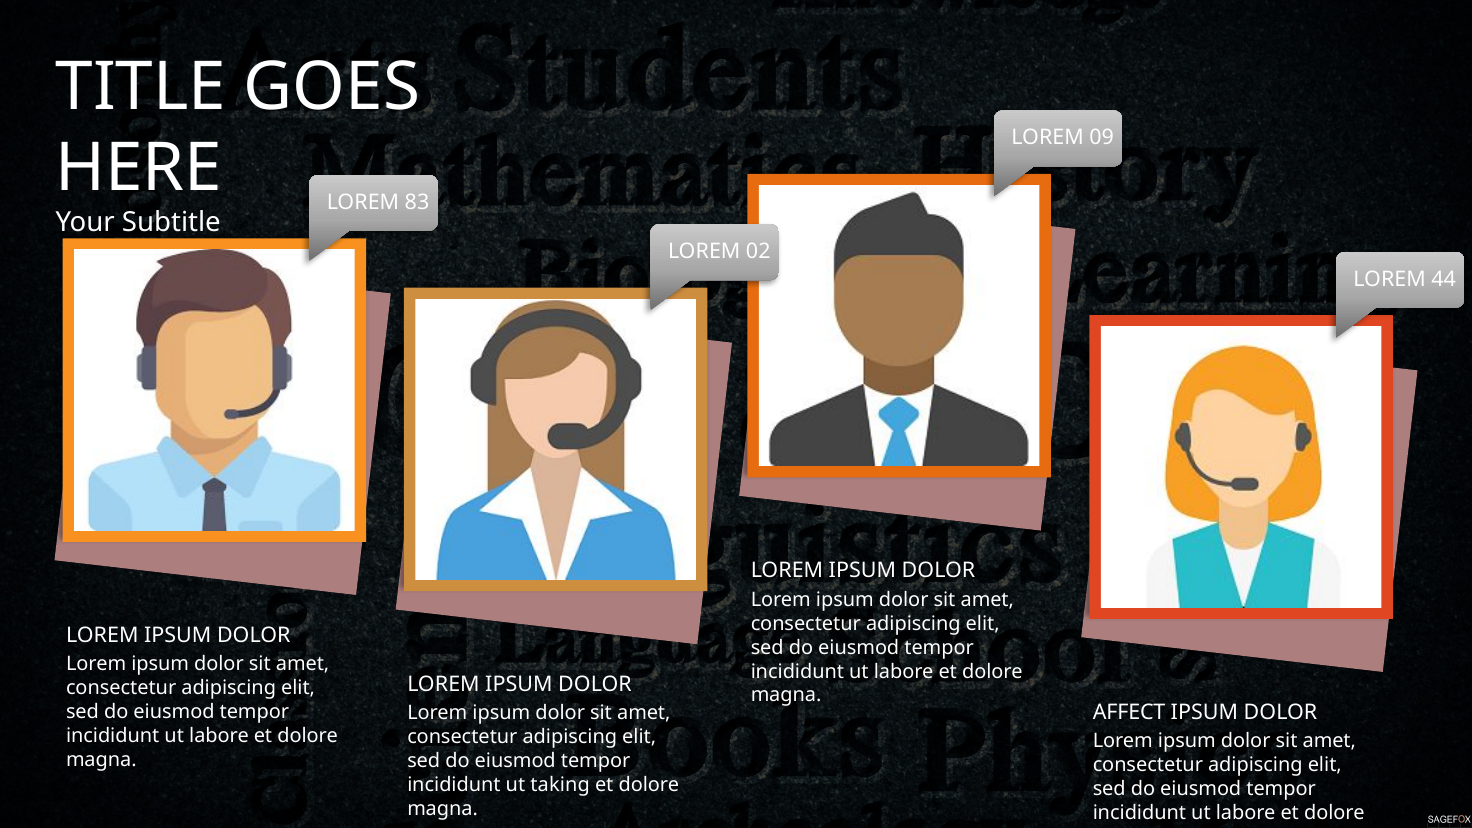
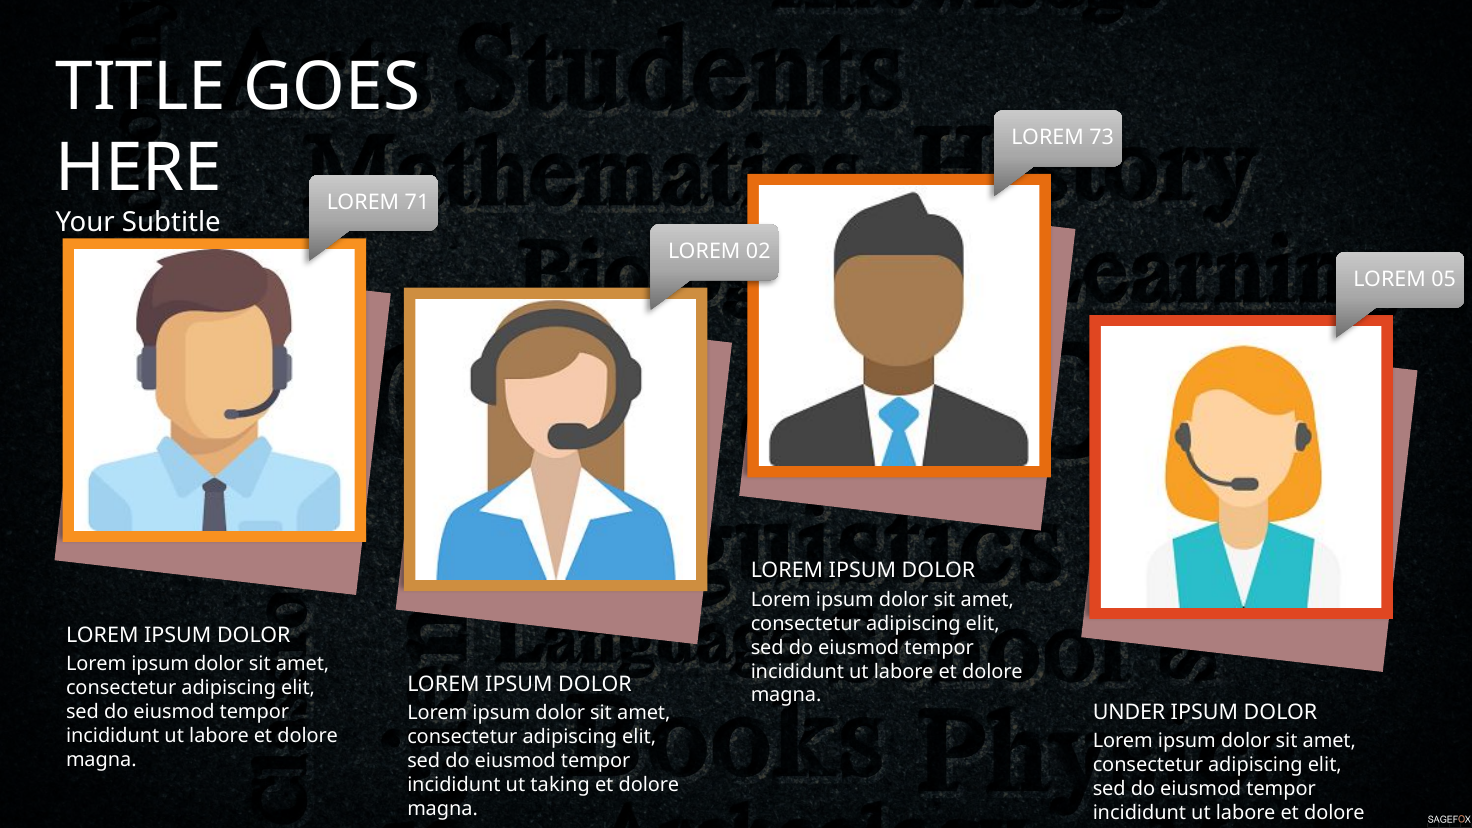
09: 09 -> 73 (1102, 138)
83: 83 -> 71 (417, 202)
44: 44 -> 05 (1444, 279)
AFFECT: AFFECT -> UNDER (1129, 712)
